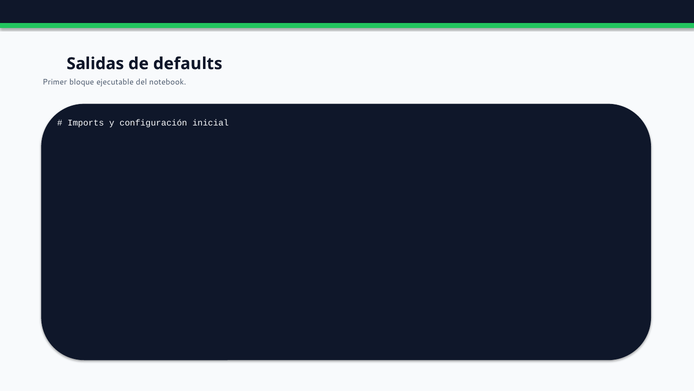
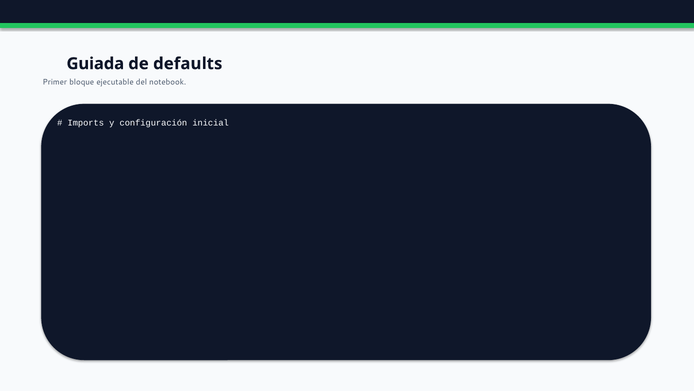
Salidas: Salidas -> Guiada (95, 64)
